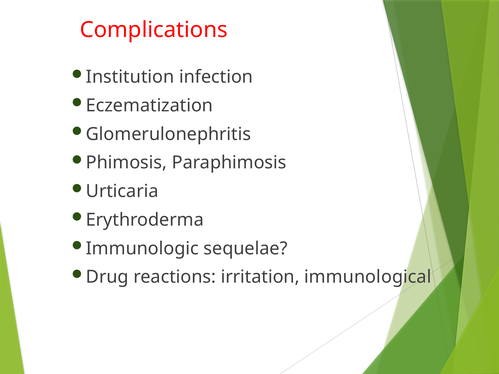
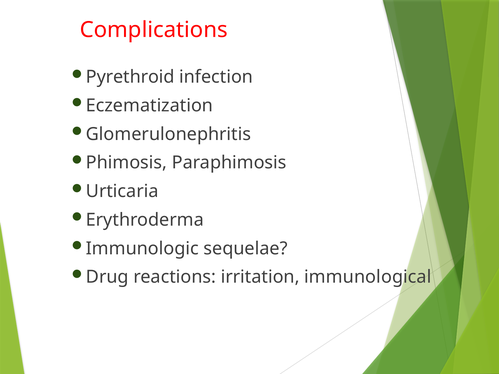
Institution: Institution -> Pyrethroid (130, 77)
